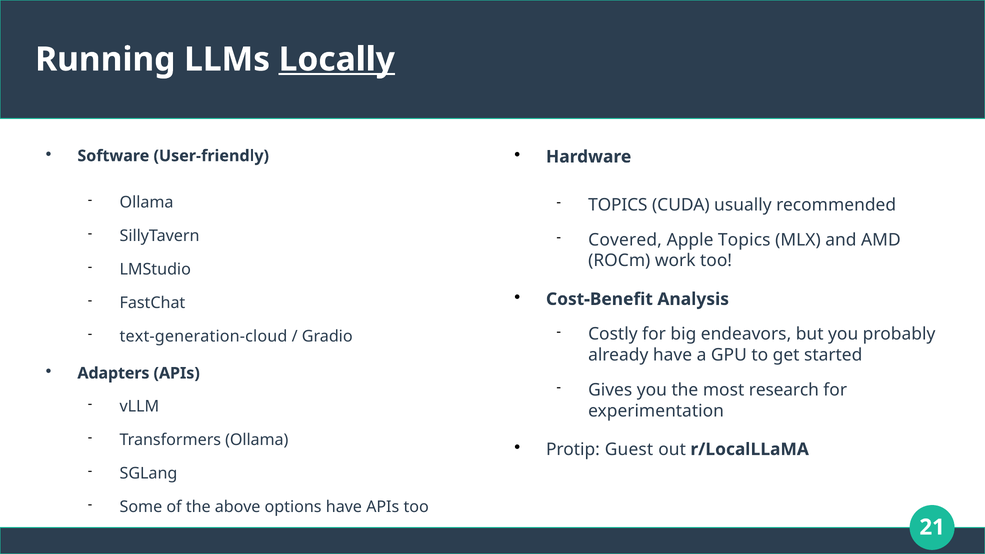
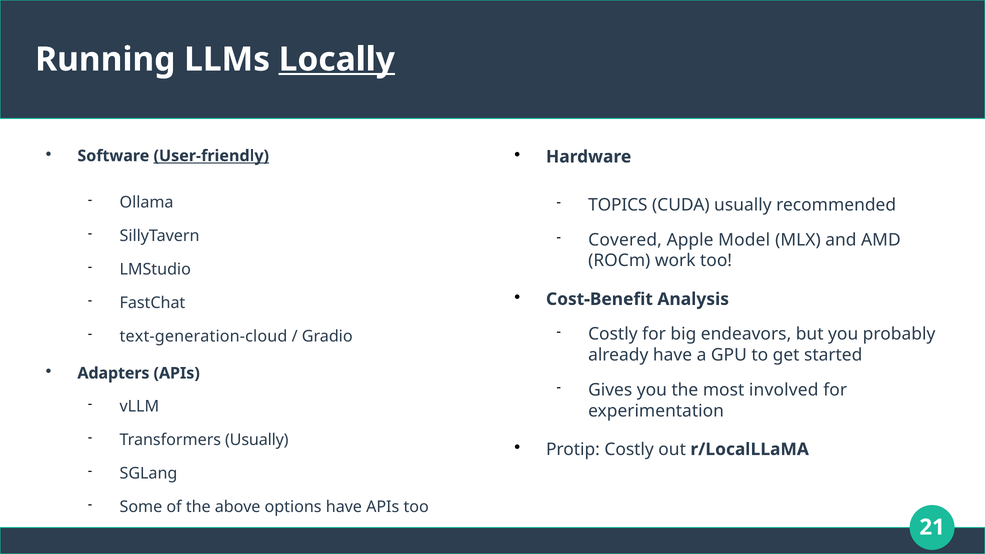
User-friendly underline: none -> present (211, 156)
Apple Topics: Topics -> Model (744, 240)
research: research -> involved (784, 390)
Transformers Ollama: Ollama -> Usually (257, 440)
Protip Guest: Guest -> Costly (629, 449)
